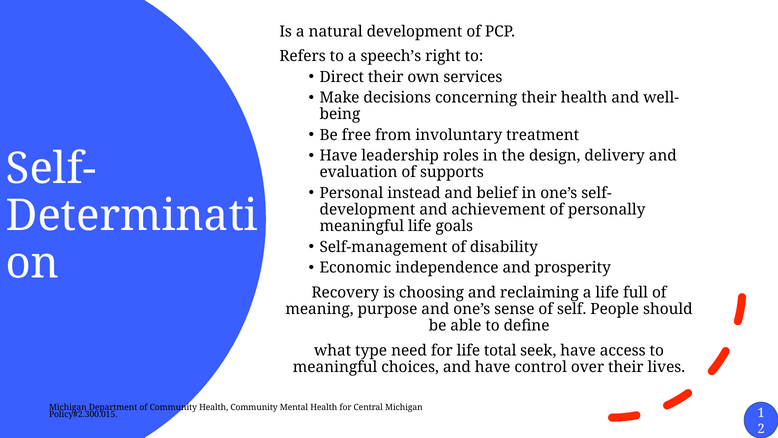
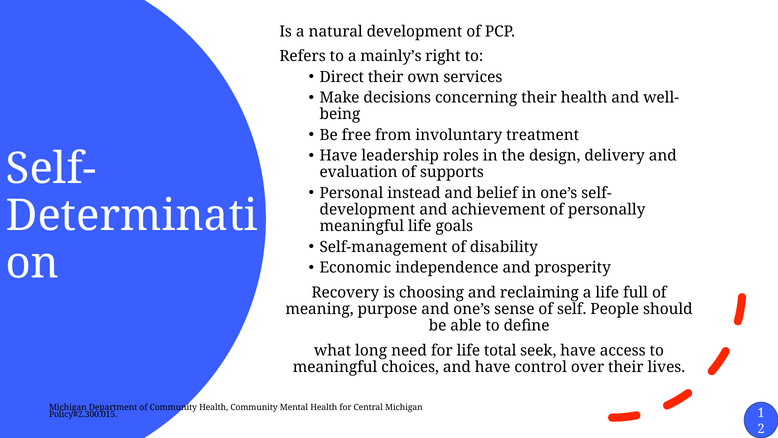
speech’s: speech’s -> mainly’s (391, 56)
type: type -> long (371, 350)
